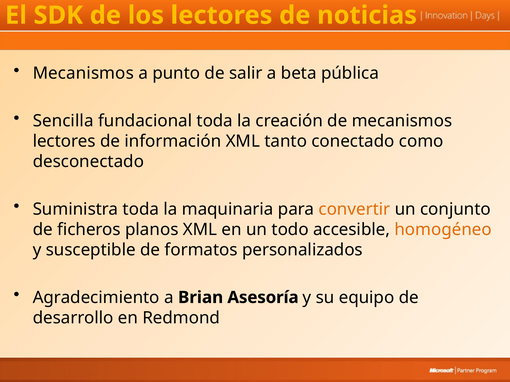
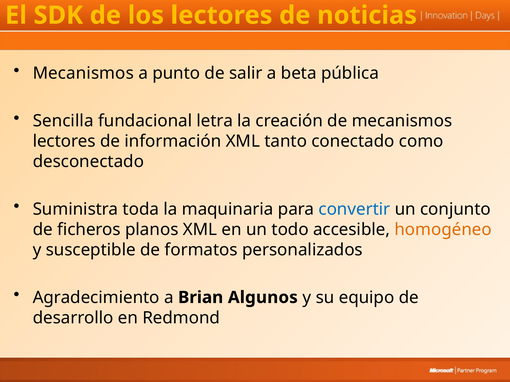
fundacional toda: toda -> letra (215, 121)
convertir colour: orange -> blue (354, 209)
Asesoría: Asesoría -> Algunos (263, 298)
